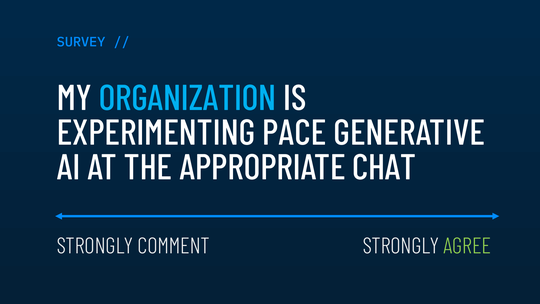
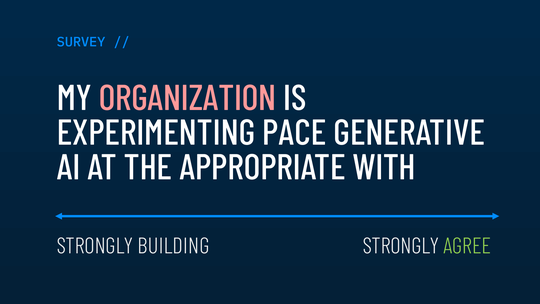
ORGANIZATION colour: light blue -> pink (188, 98)
CHAT: CHAT -> WITH (384, 167)
COMMENT: COMMENT -> BUILDING (174, 246)
